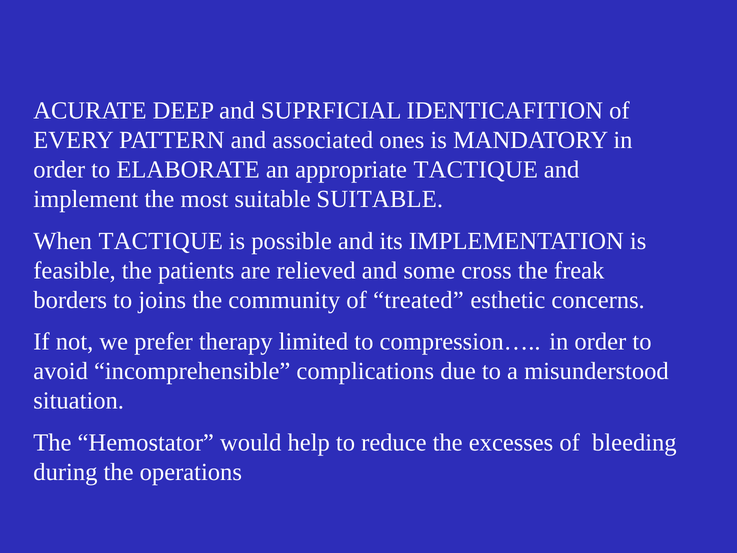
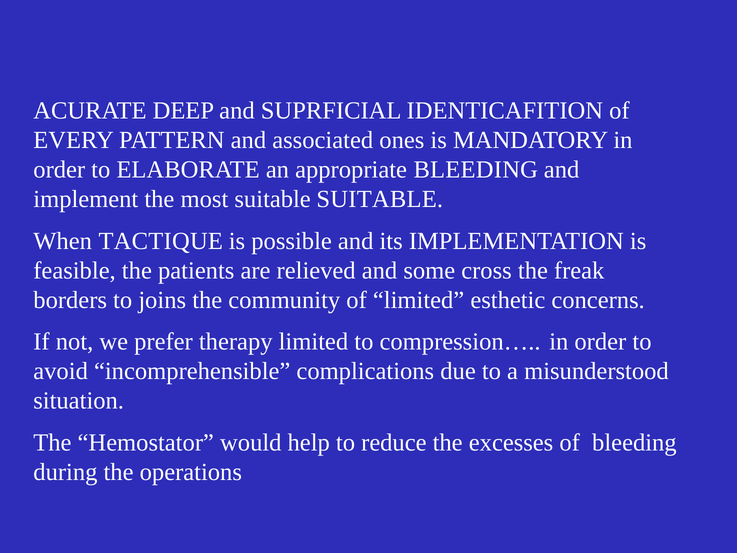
appropriate TACTIQUE: TACTIQUE -> BLEEDING (476, 170)
of treated: treated -> limited (419, 300)
